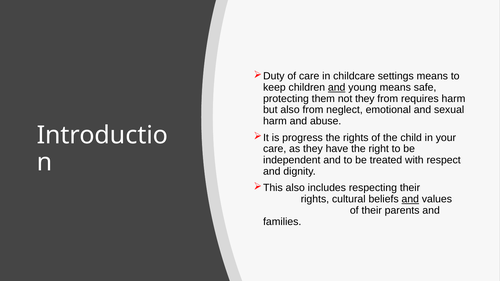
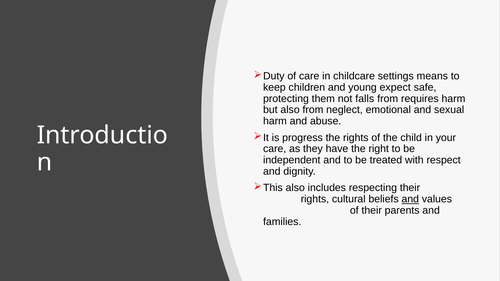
and underline: present -> none (337, 87)
young means: means -> expect (395, 87)
not they: they -> falls (365, 99)
